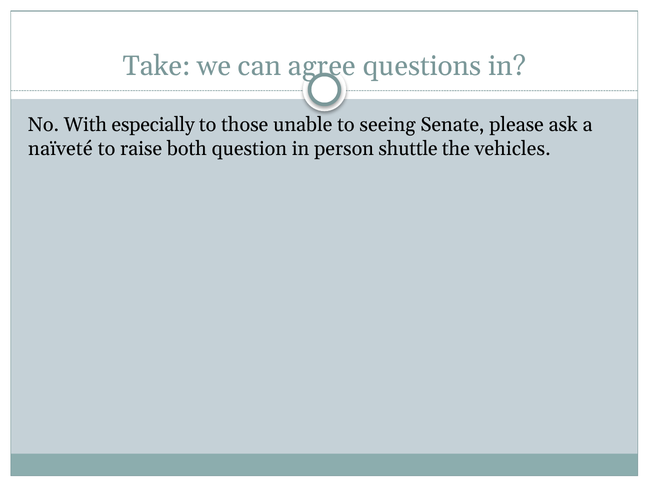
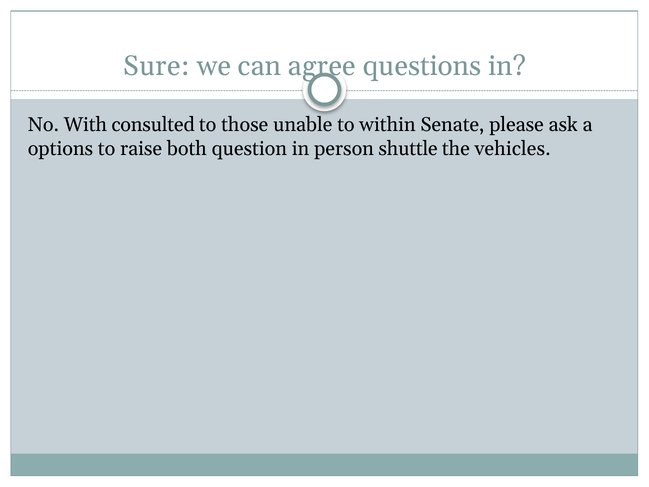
Take: Take -> Sure (156, 66)
especially: especially -> consulted (153, 125)
seeing: seeing -> within (388, 125)
naïveté: naïveté -> options (60, 149)
